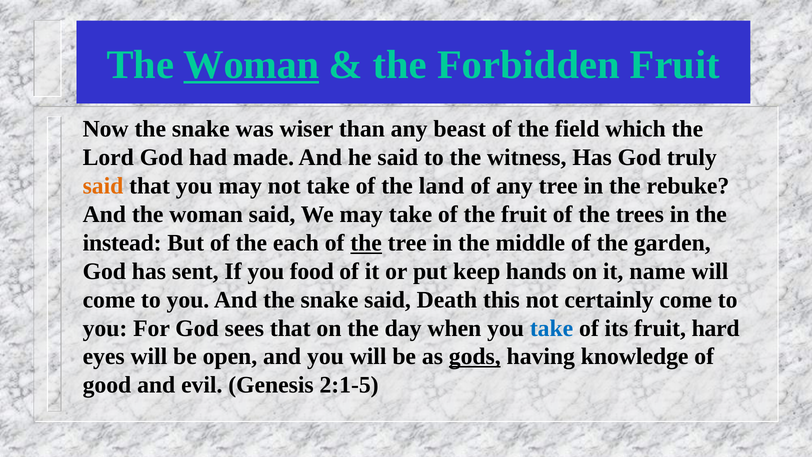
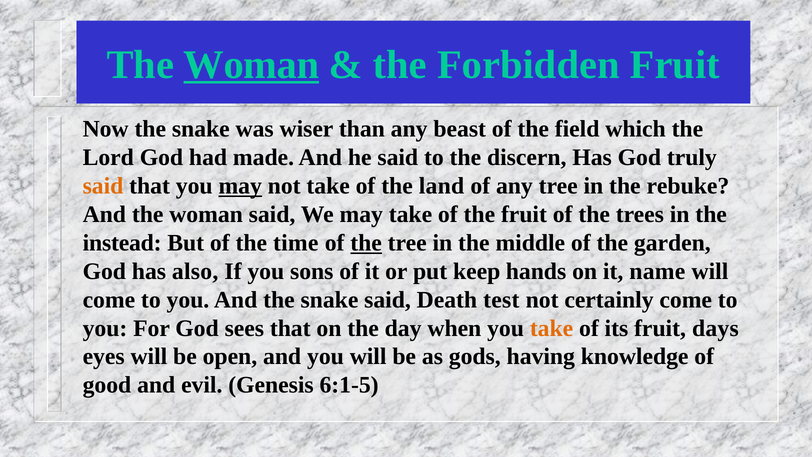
witness: witness -> discern (527, 157)
may underline: none -> present (240, 186)
each: each -> time (296, 243)
sent: sent -> also (195, 271)
food: food -> sons (312, 271)
this: this -> test (501, 300)
take colour: blue -> orange (552, 328)
hard: hard -> days (715, 328)
gods underline: present -> none (475, 356)
2:1-5: 2:1-5 -> 6:1-5 (349, 385)
